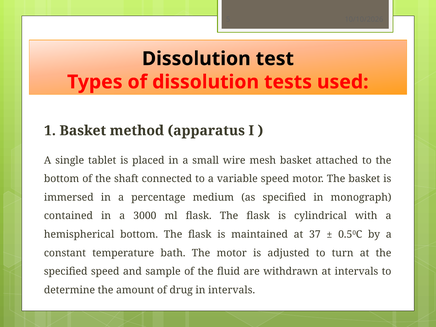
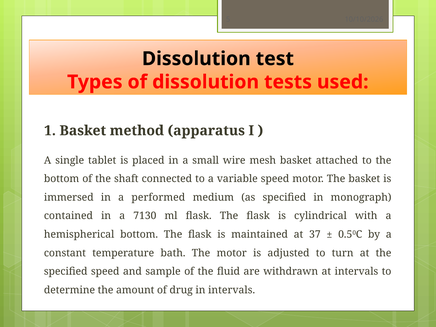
percentage: percentage -> performed (158, 197)
3000: 3000 -> 7130 (145, 216)
